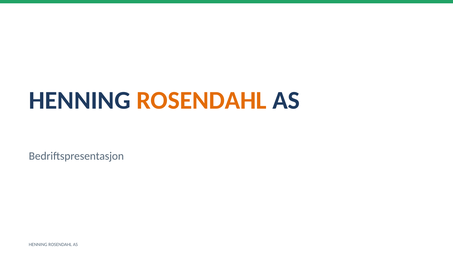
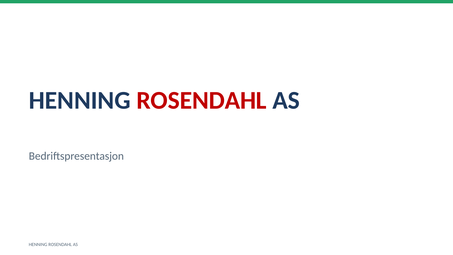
ROSENDAHL colour: orange -> red (202, 100)
